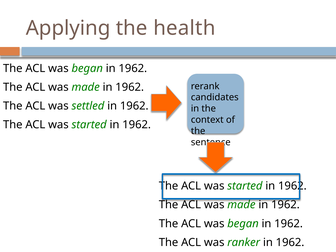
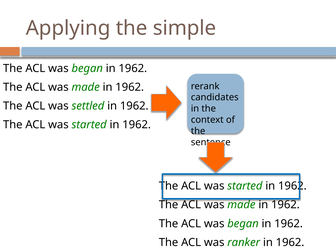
health: health -> simple (185, 28)
